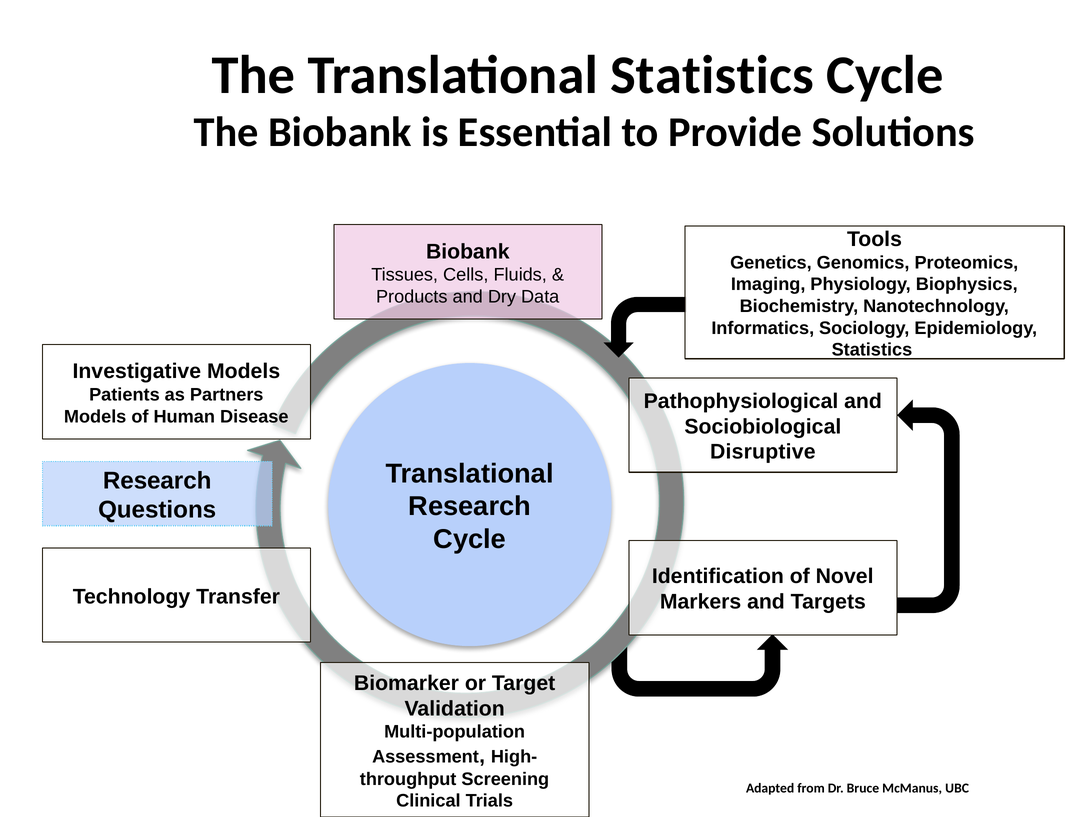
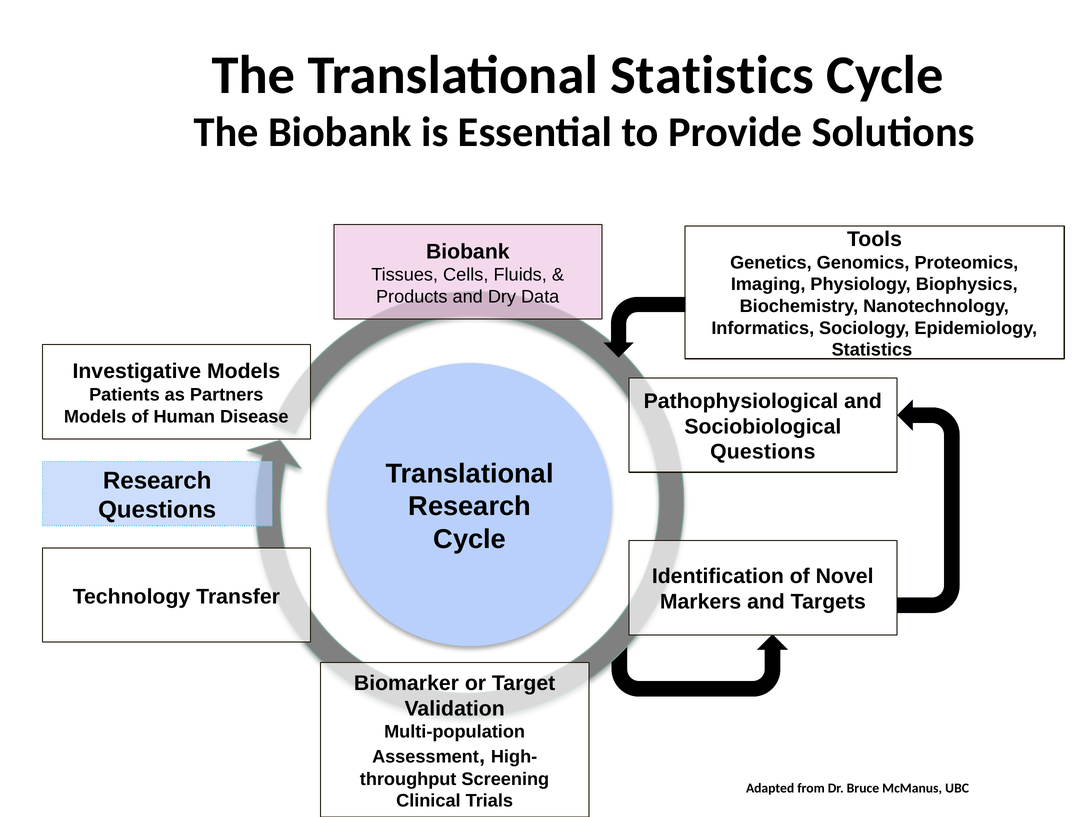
Disruptive: Disruptive -> Questions (763, 452)
